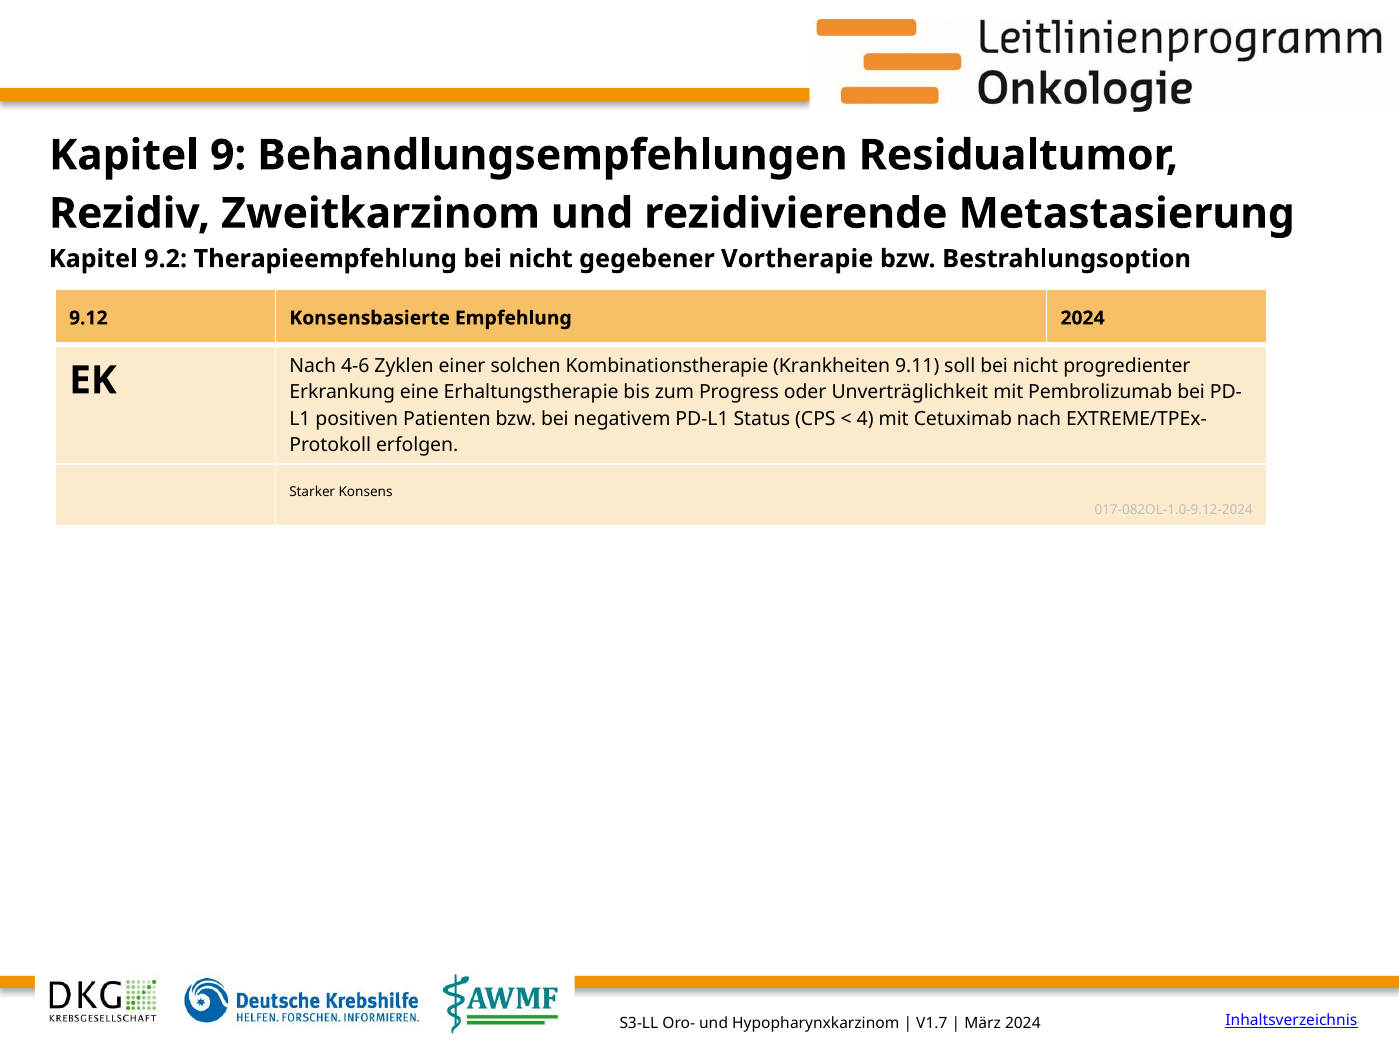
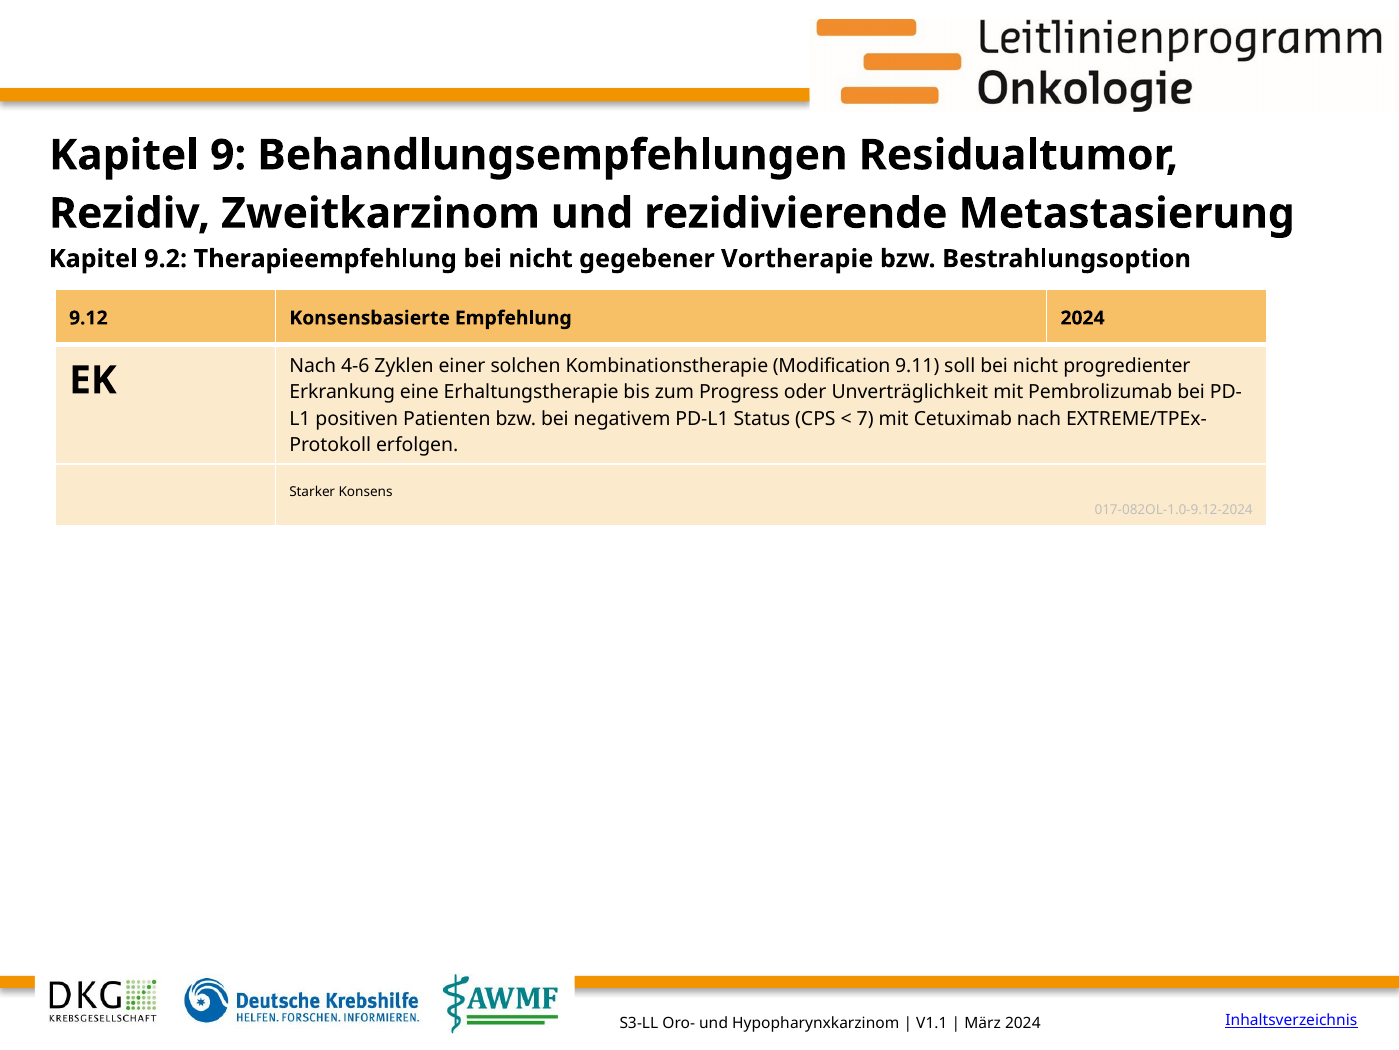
Krankheiten: Krankheiten -> Modification (832, 366)
4: 4 -> 7 (865, 418)
V1.7: V1.7 -> V1.1 (932, 1023)
